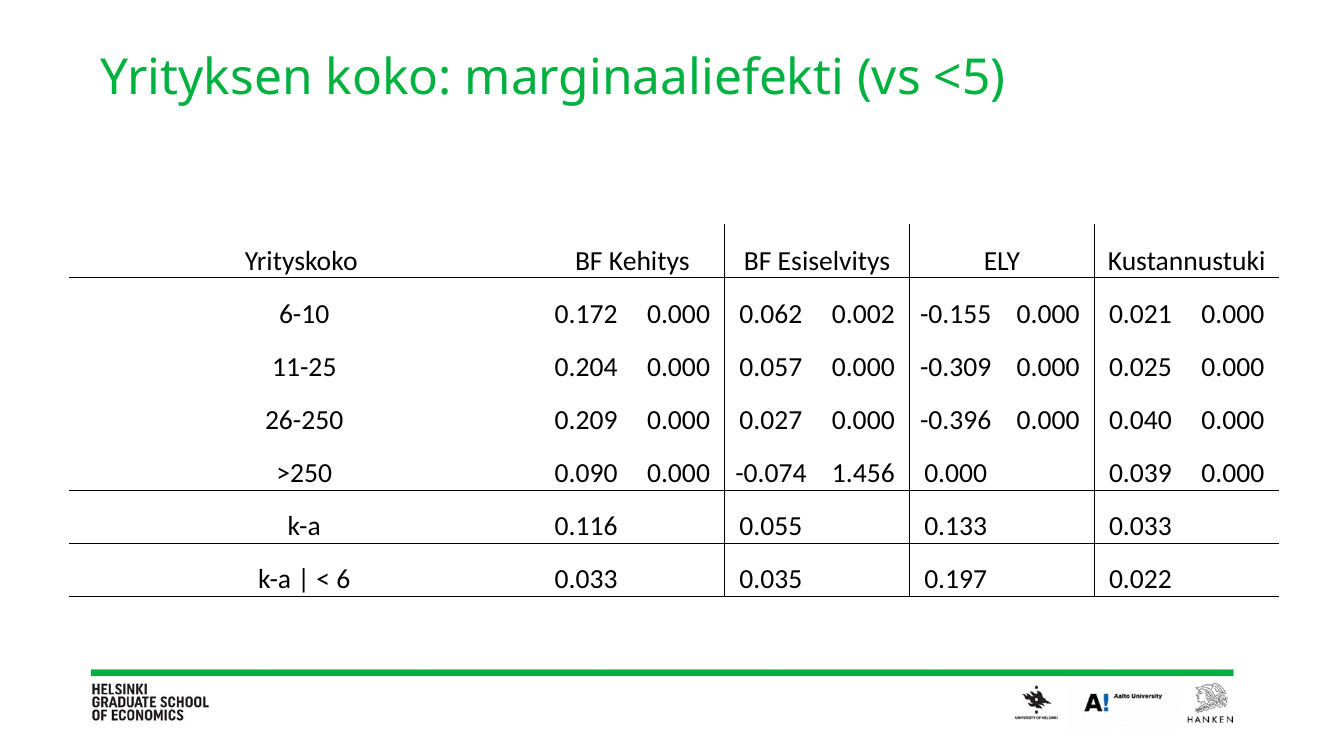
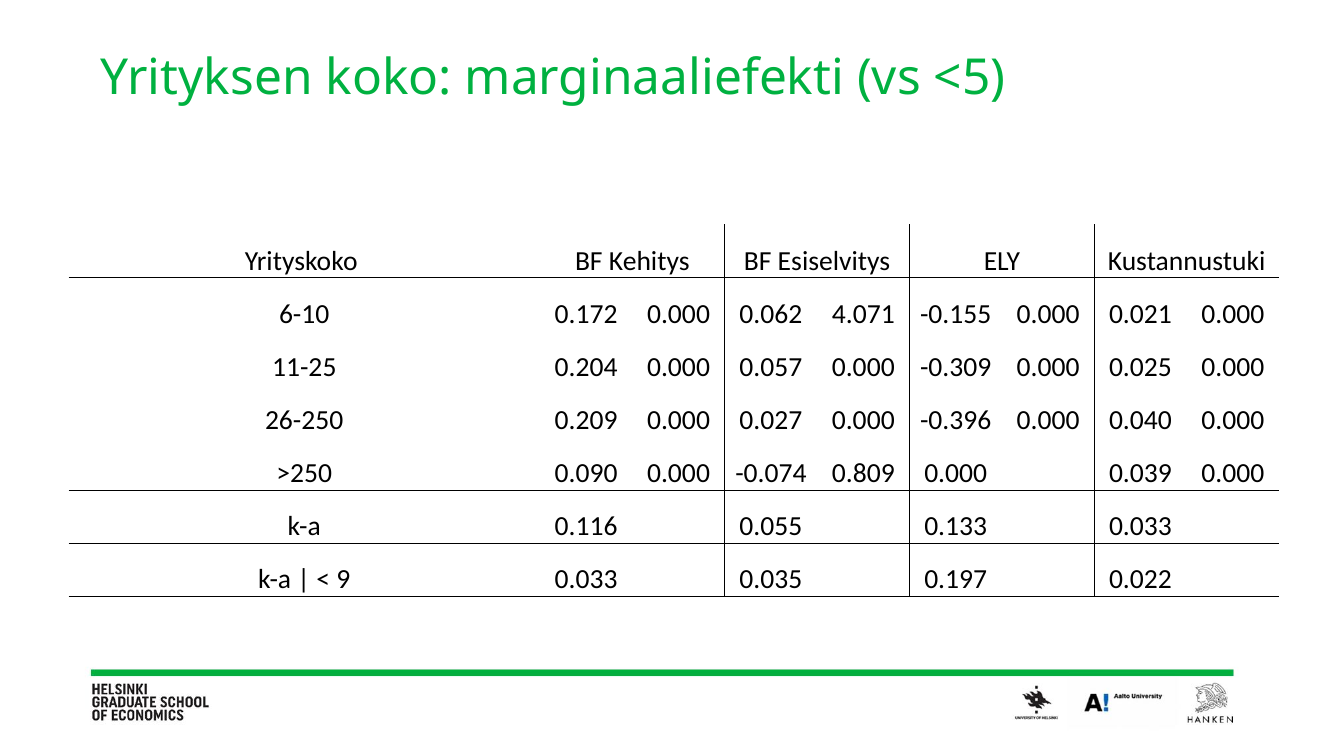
0.002: 0.002 -> 4.071 (863, 314)
1.456: 1.456 -> 0.809 (863, 474)
6: 6 -> 9 (343, 580)
